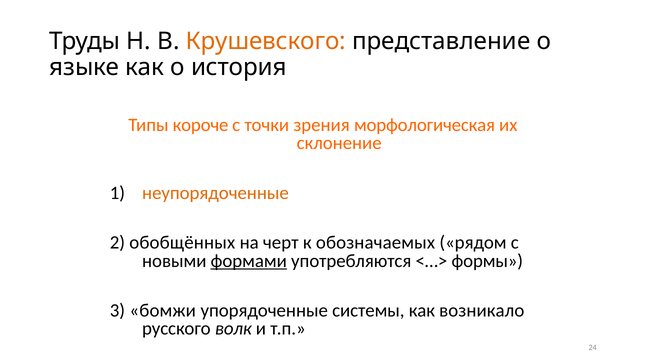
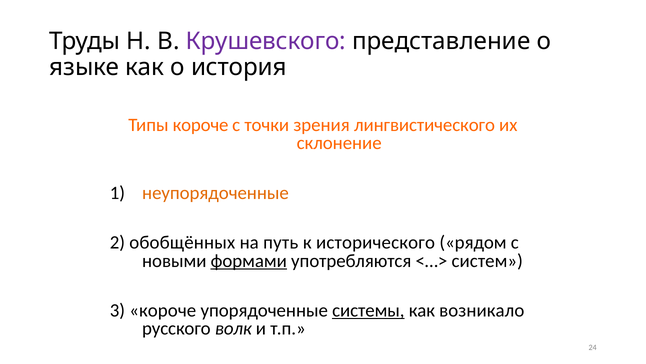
Крушевского colour: orange -> purple (266, 41)
морфологическая: морфологическая -> лингвистического (424, 125)
черт: черт -> путь (281, 242)
обозначаемых: обозначаемых -> исторического (375, 242)
формы: формы -> систем (487, 260)
3 бомжи: бомжи -> короче (163, 310)
системы underline: none -> present (368, 310)
